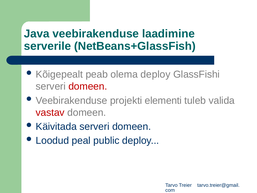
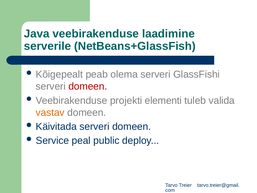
olema deploy: deploy -> serveri (156, 74)
vastav colour: red -> orange (50, 112)
Loodud: Loodud -> Service (52, 140)
